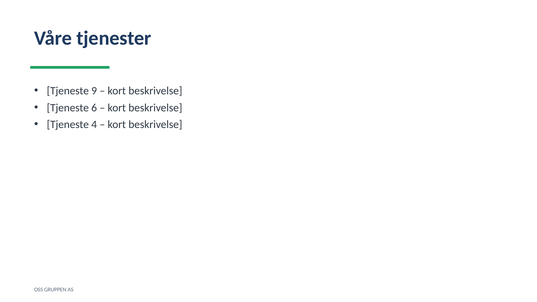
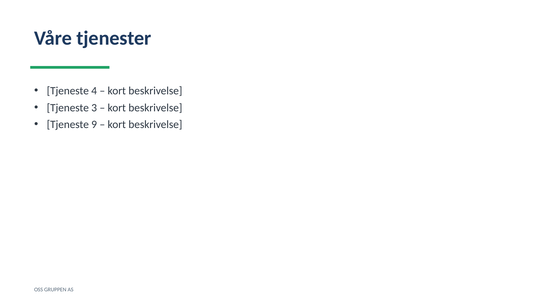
9: 9 -> 4 (94, 91)
6: 6 -> 3 (94, 108)
4: 4 -> 9 (94, 125)
